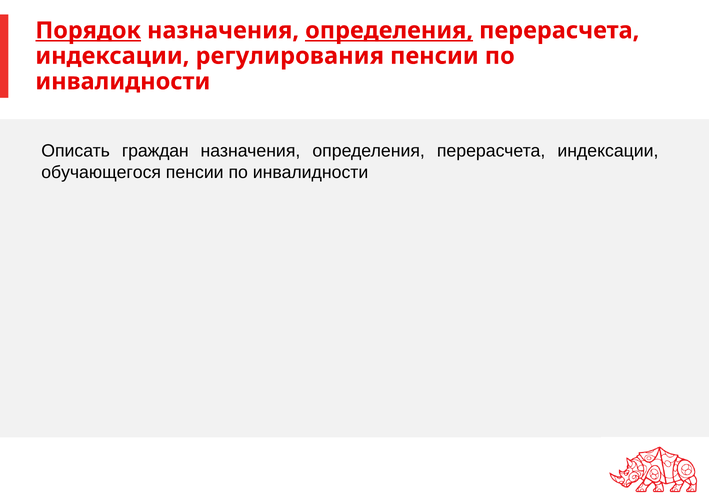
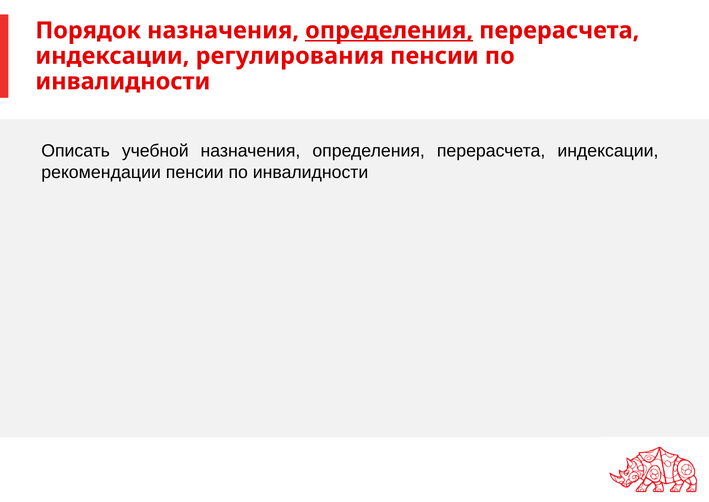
Порядок underline: present -> none (88, 30)
граждан: граждан -> учебной (155, 151)
обучающегося: обучающегося -> рекомендации (101, 172)
